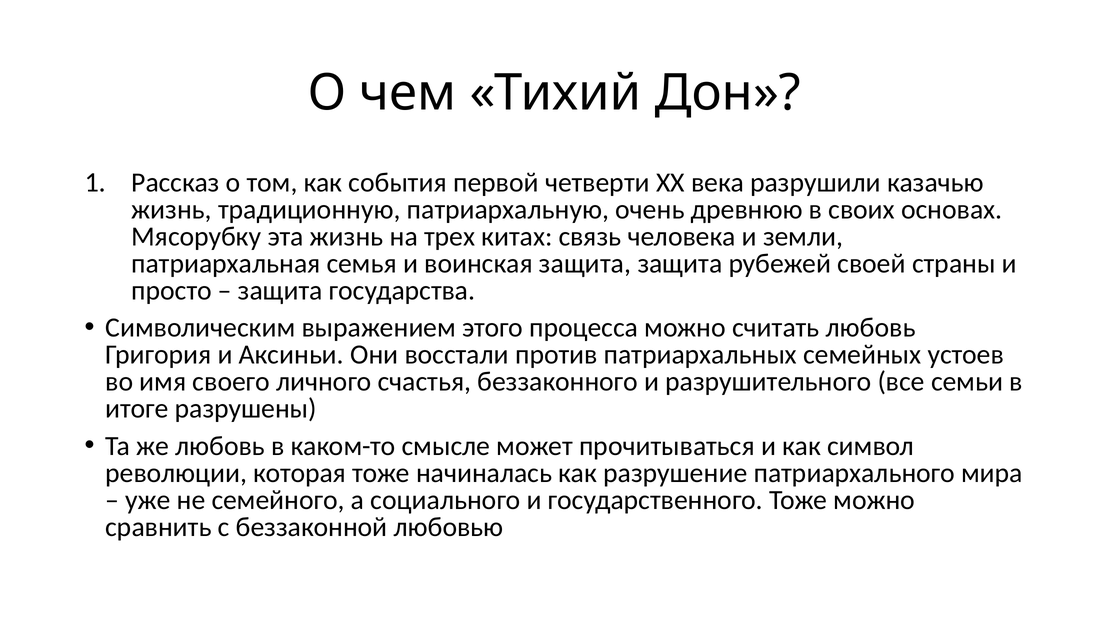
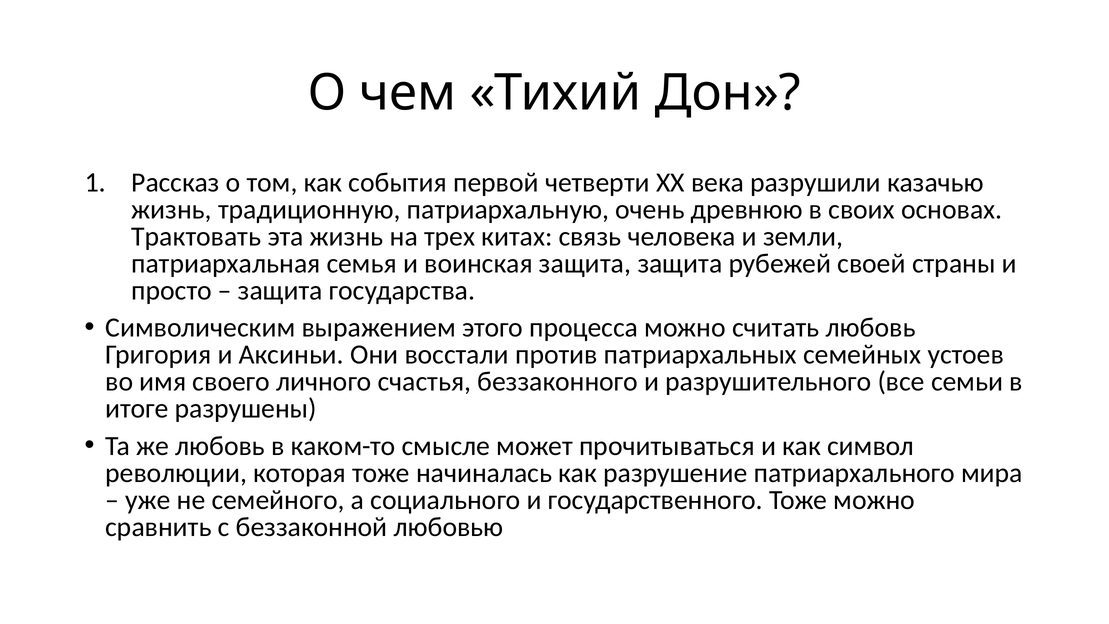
Мясорубку: Мясорубку -> Трактовать (196, 237)
